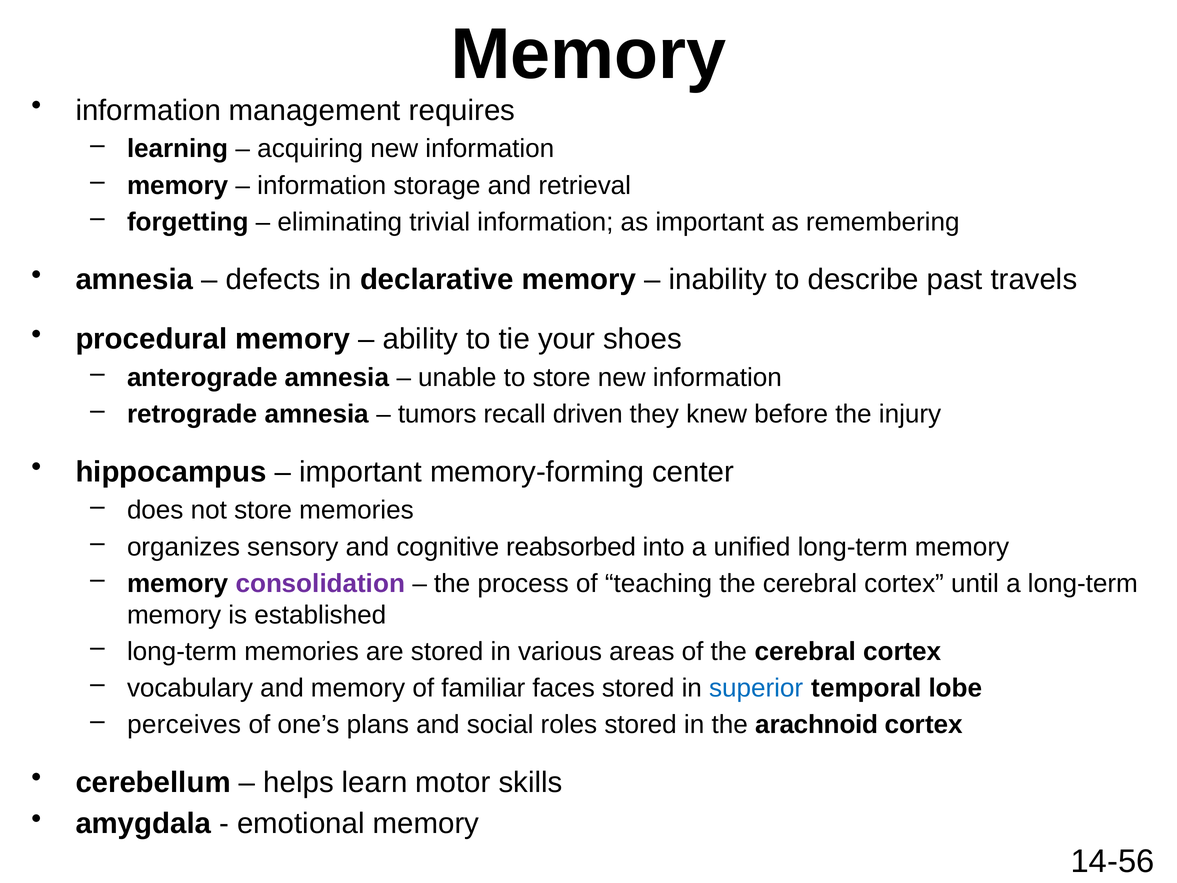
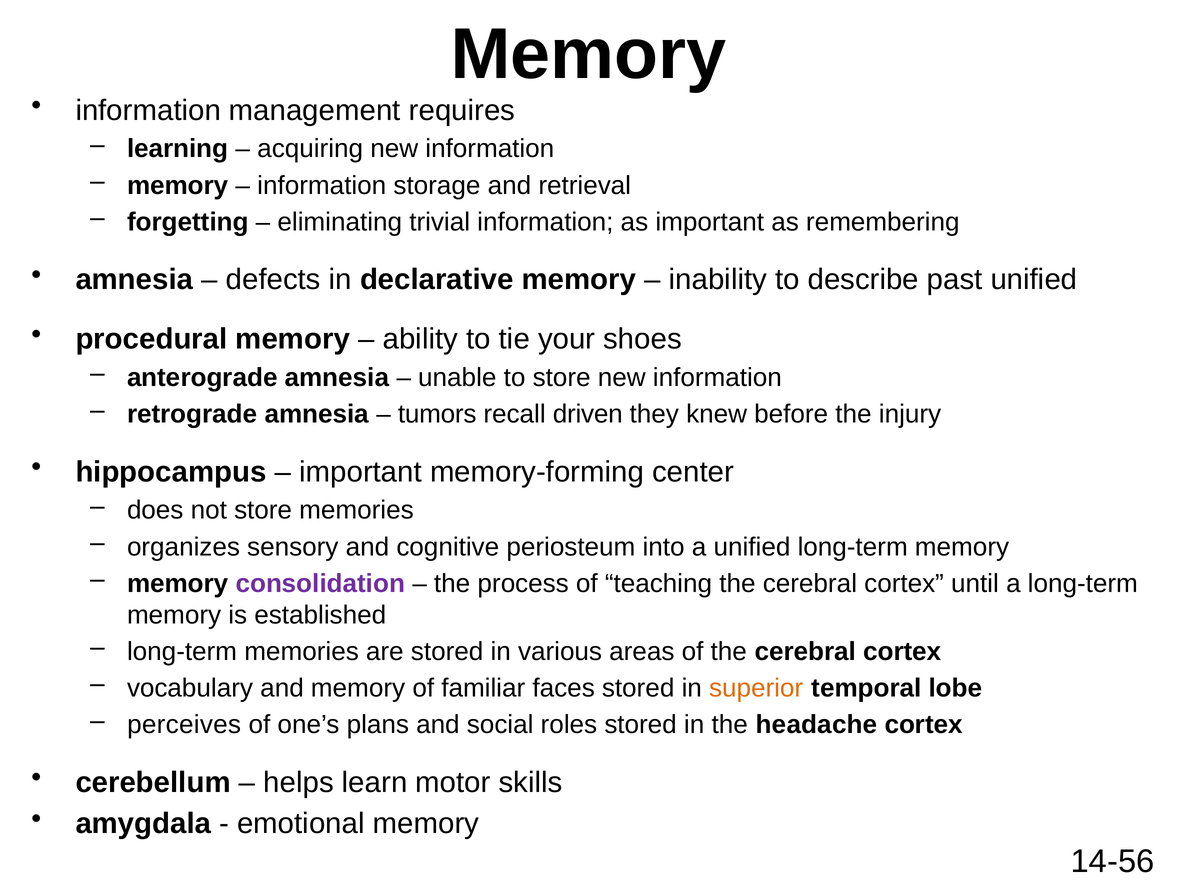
past travels: travels -> unified (1034, 280)
reabsorbed: reabsorbed -> periosteum (571, 547)
superior colour: blue -> orange (756, 688)
arachnoid: arachnoid -> headache (817, 725)
